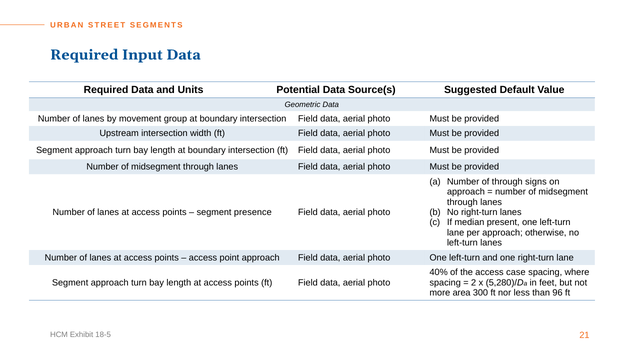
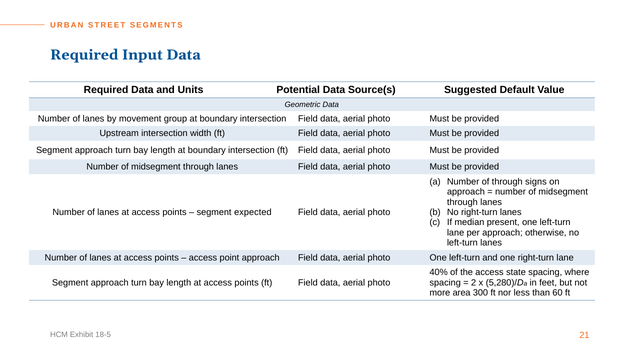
presence: presence -> expected (253, 212)
case: case -> state (516, 273)
96: 96 -> 60 (558, 293)
